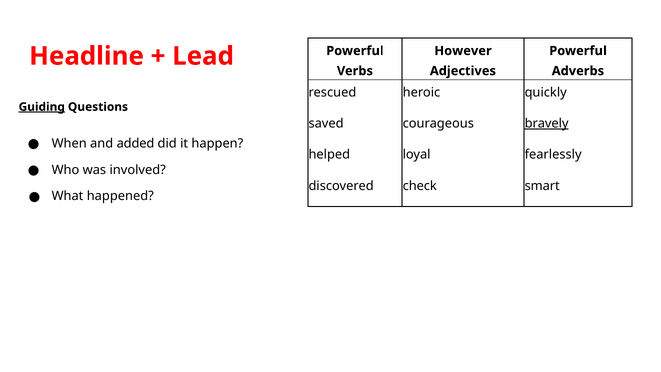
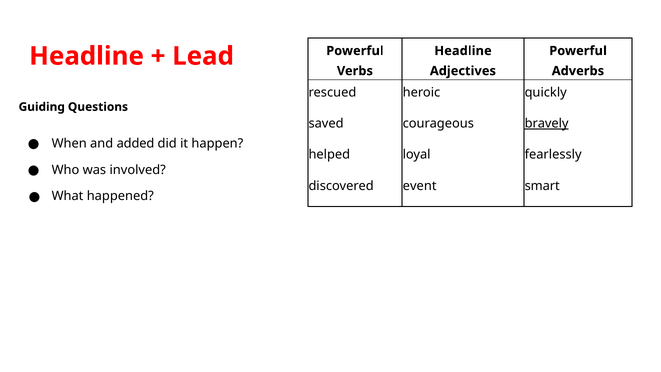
However: However -> Headline (463, 51)
Guiding underline: present -> none (42, 107)
check: check -> event (420, 186)
